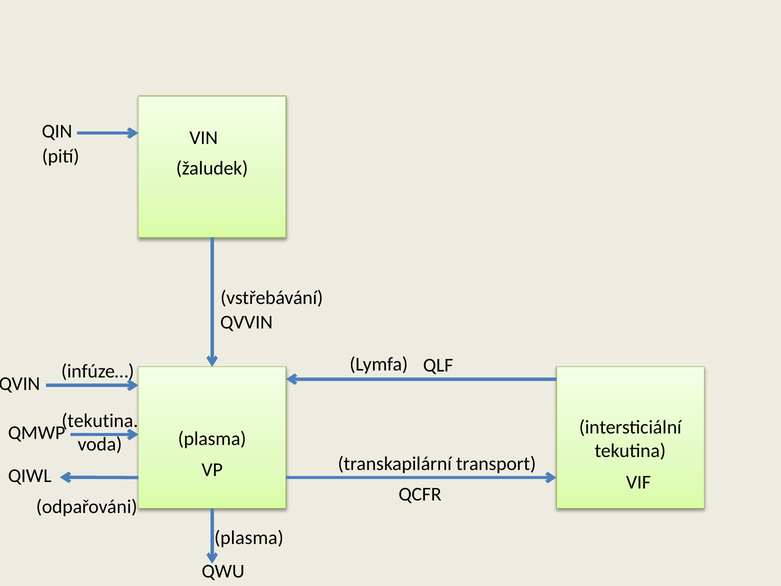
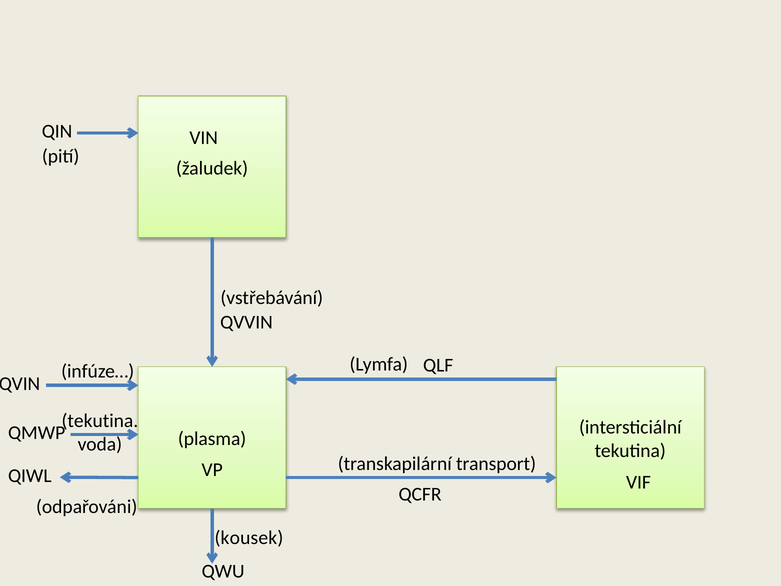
plasma: plasma -> kousek (249, 537)
